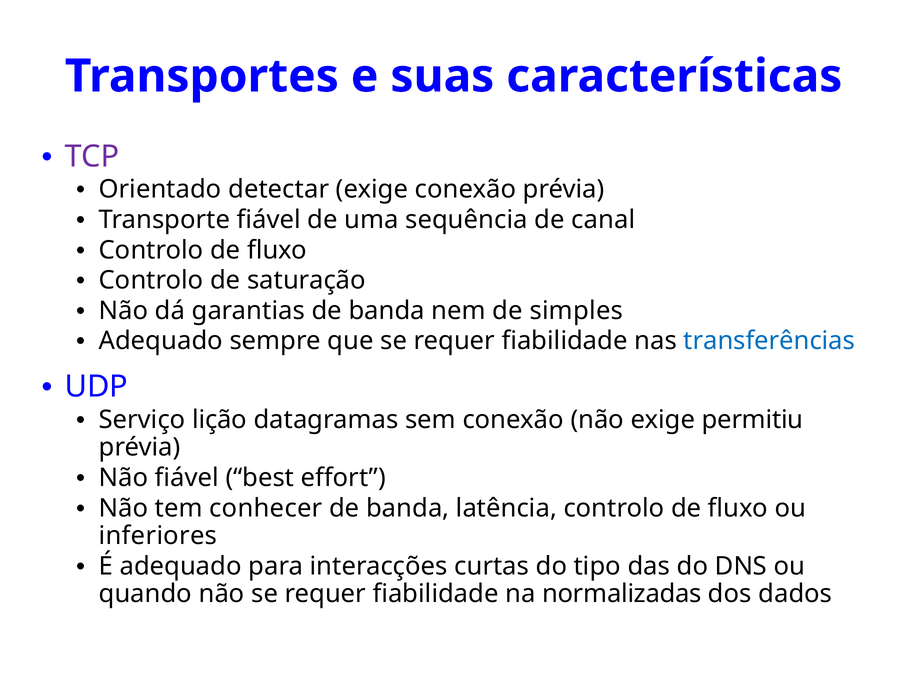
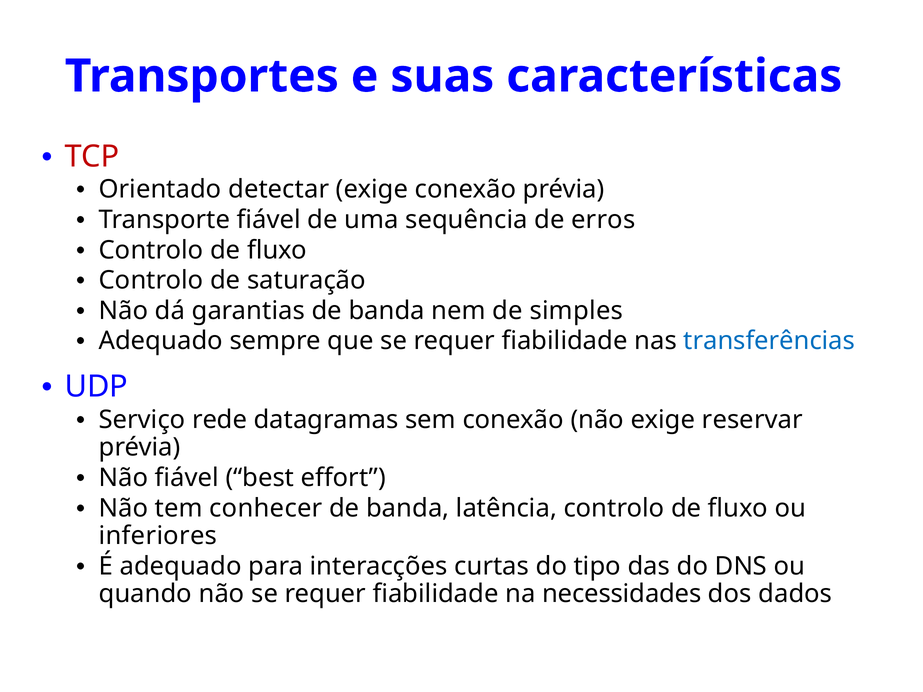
TCP colour: purple -> red (92, 156)
canal: canal -> erros (603, 220)
lição: lição -> rede (220, 420)
permitiu: permitiu -> reservar (752, 420)
normalizadas: normalizadas -> necessidades (622, 594)
